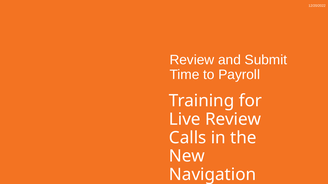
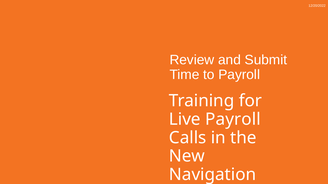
Live Review: Review -> Payroll (233, 120)
